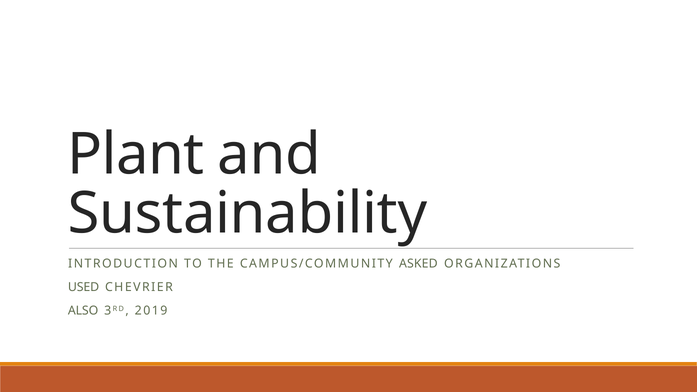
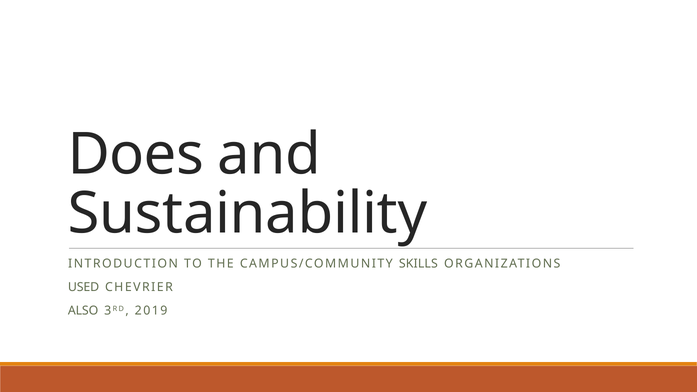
Plant: Plant -> Does (136, 154)
ASKED: ASKED -> SKILLS (418, 264)
